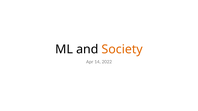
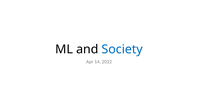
Society colour: orange -> blue (122, 49)
